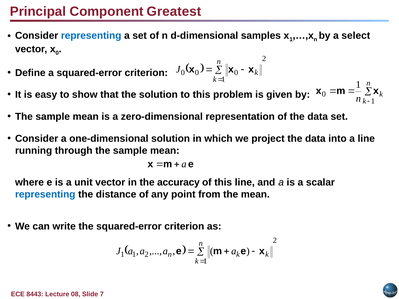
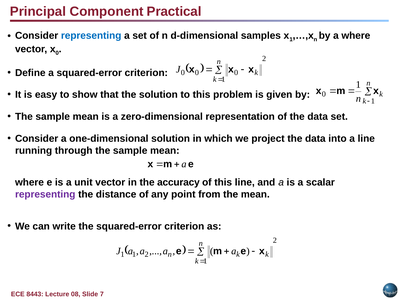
Greatest: Greatest -> Practical (174, 11)
a select: select -> where (356, 36)
representing colour: blue -> purple (45, 195)
